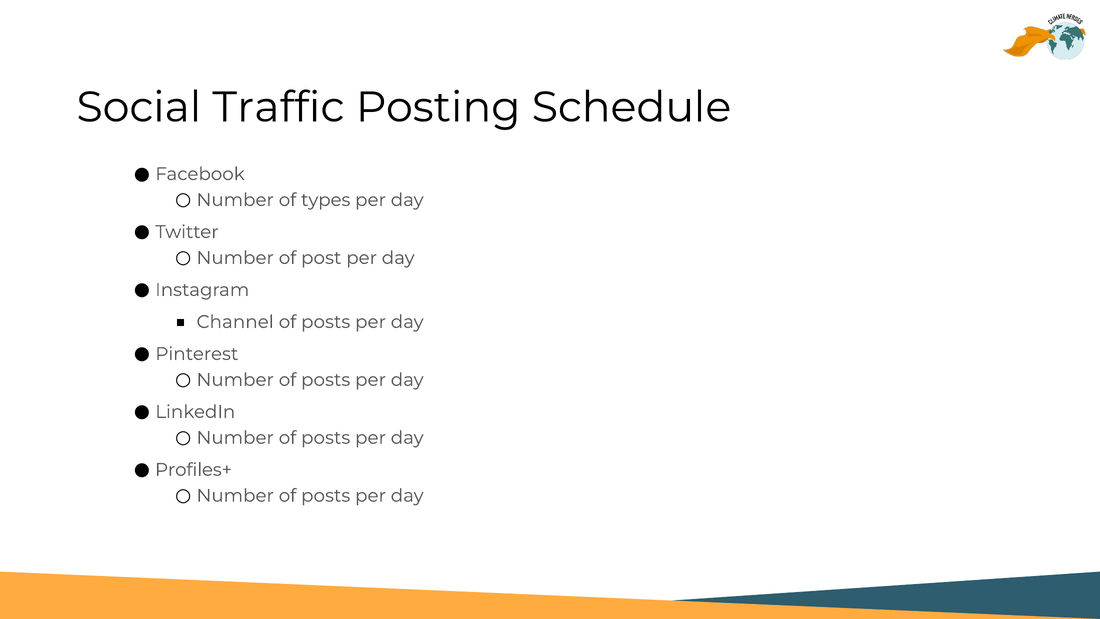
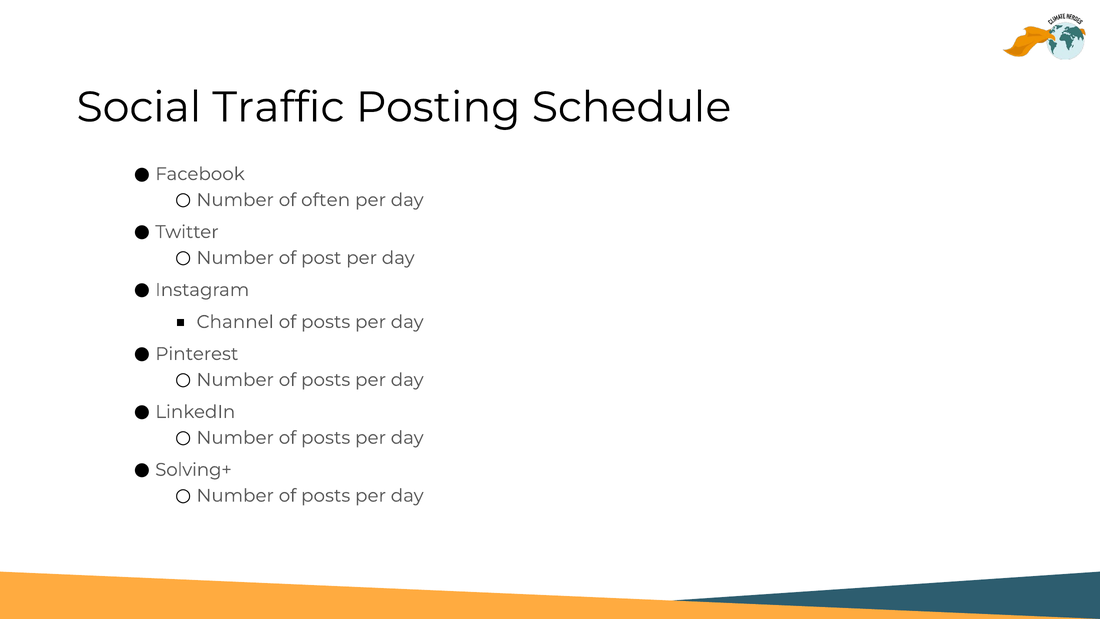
types: types -> often (326, 200)
Profiles+: Profiles+ -> Solving+ (194, 470)
